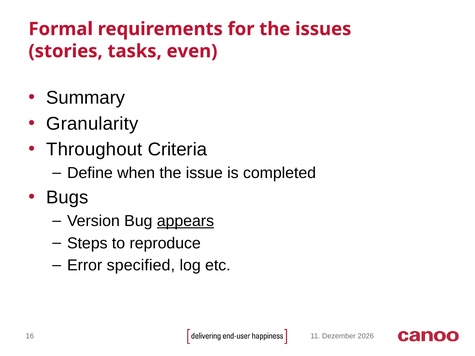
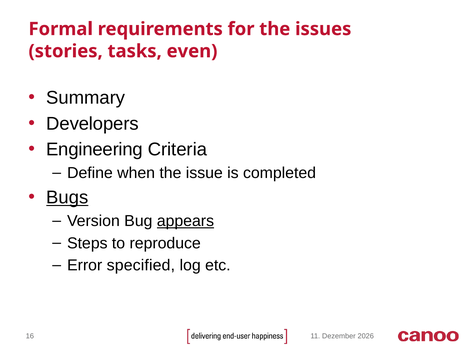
Granularity: Granularity -> Developers (92, 124)
Throughout: Throughout -> Engineering (95, 150)
Bugs underline: none -> present (67, 198)
